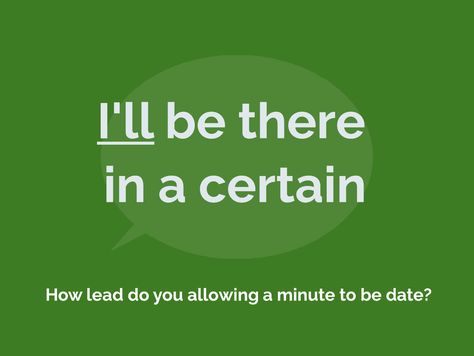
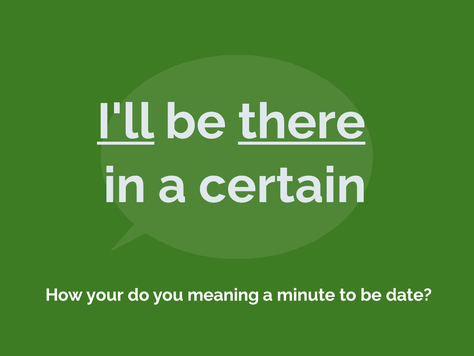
there underline: none -> present (302, 122)
lead: lead -> your (105, 295)
allowing: allowing -> meaning (223, 295)
